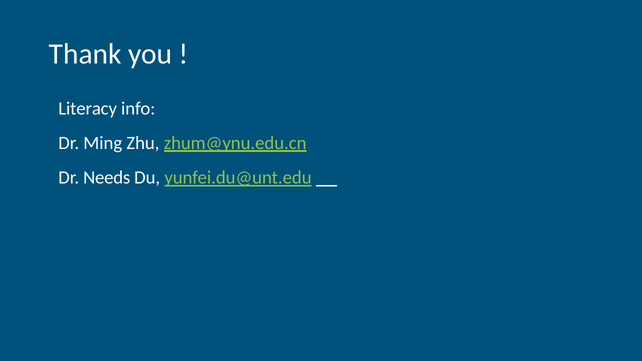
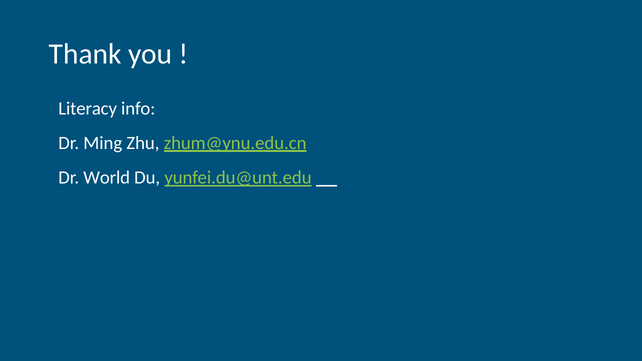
Needs: Needs -> World (107, 178)
